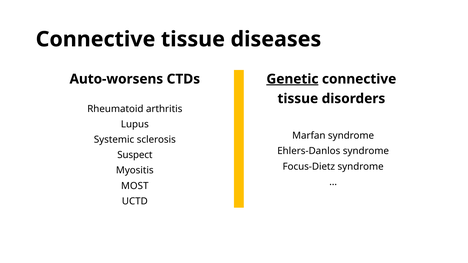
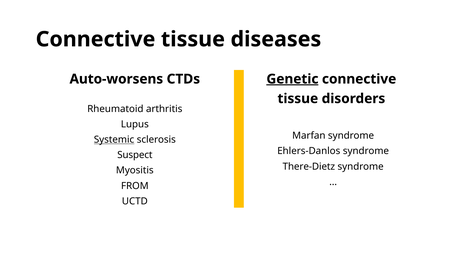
Systemic underline: none -> present (114, 140)
Focus-Dietz: Focus-Dietz -> There-Dietz (309, 167)
MOST: MOST -> FROM (135, 186)
